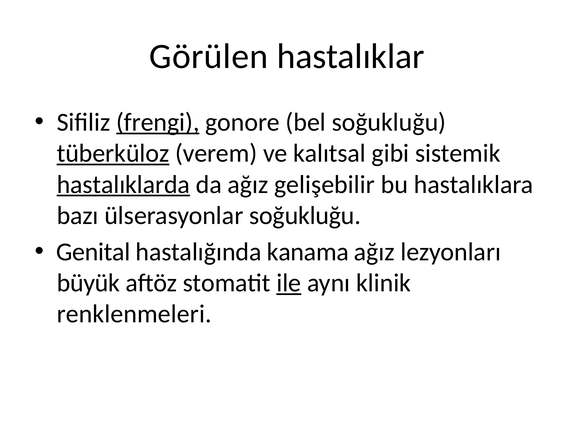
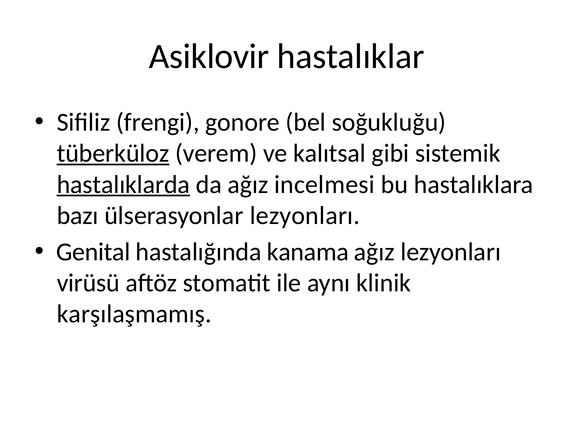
Görülen: Görülen -> Asiklovir (209, 56)
frengi underline: present -> none (158, 122)
gelişebilir: gelişebilir -> incelmesi (324, 184)
ülserasyonlar soğukluğu: soğukluğu -> lezyonları (305, 215)
büyük: büyük -> virüsü (88, 283)
ile underline: present -> none (289, 283)
renklenmeleri: renklenmeleri -> karşılaşmamış (134, 314)
